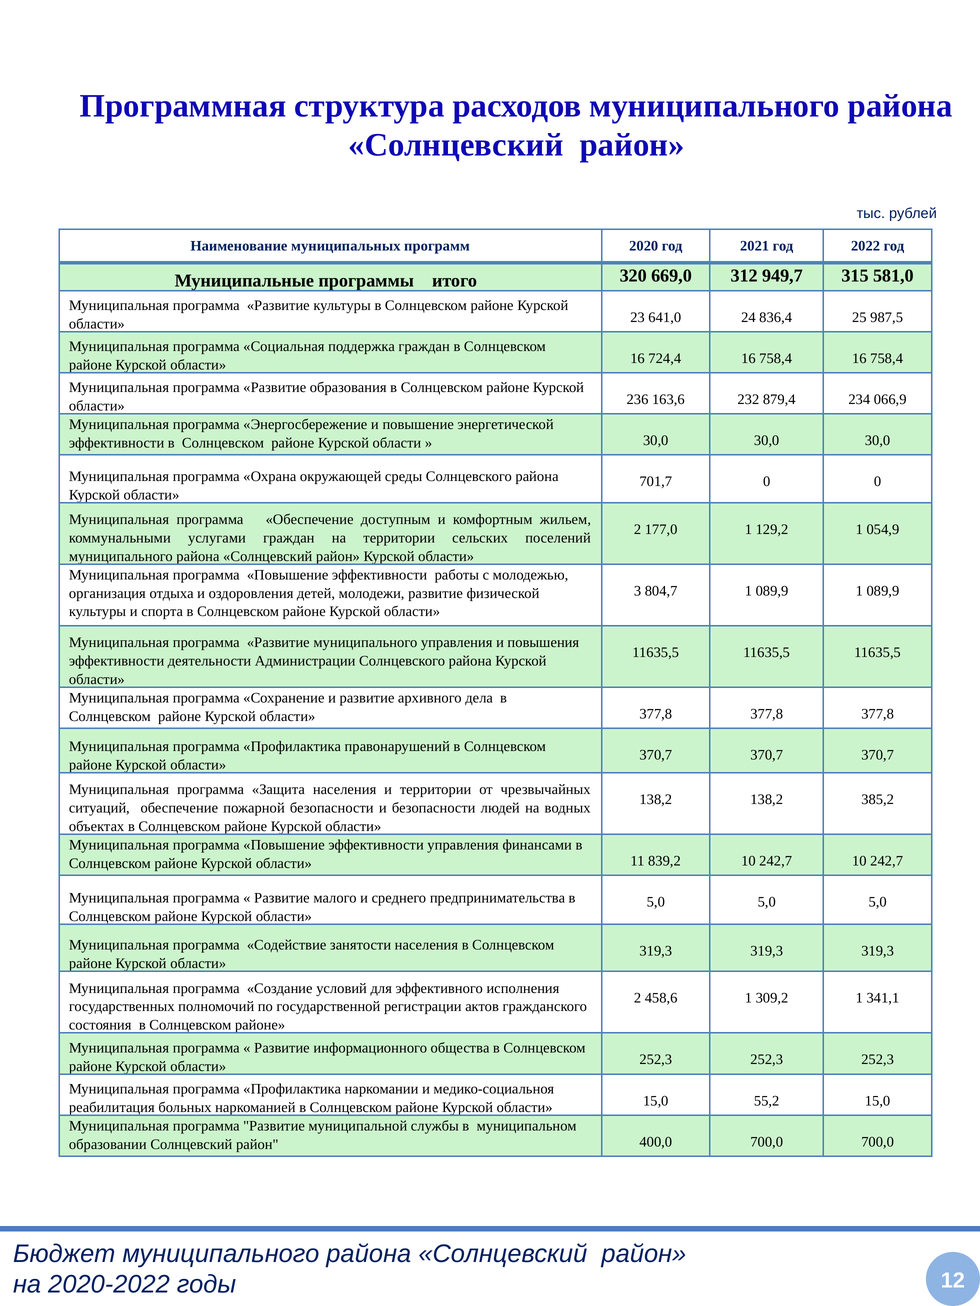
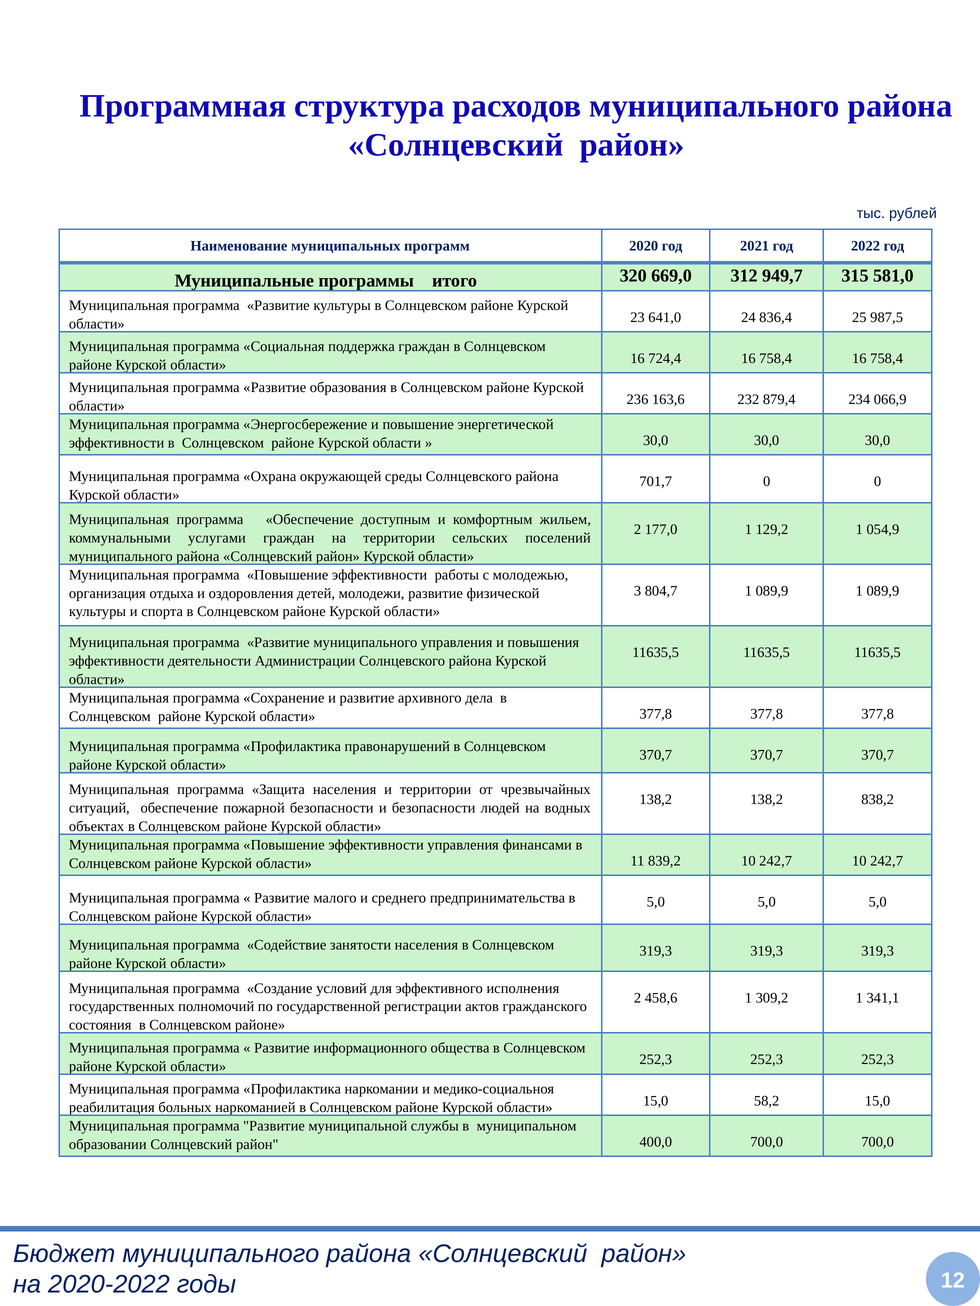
385,2: 385,2 -> 838,2 (878, 800)
55,2: 55,2 -> 58,2 (767, 1102)
